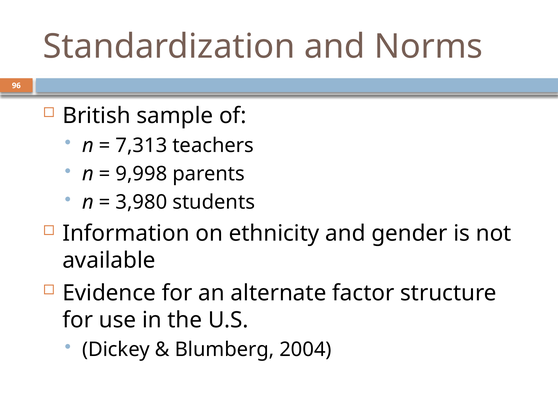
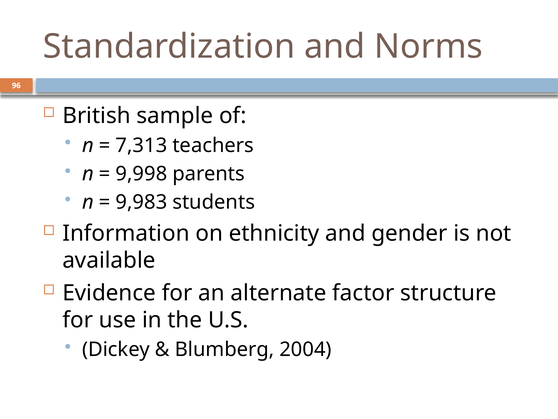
3,980: 3,980 -> 9,983 (141, 202)
